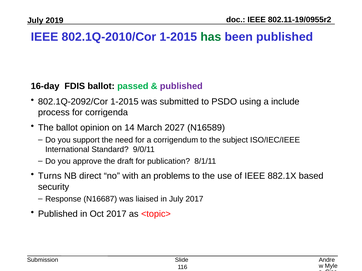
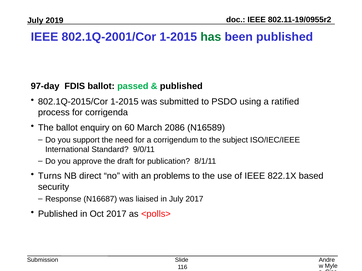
802.1Q-2010/Cor: 802.1Q-2010/Cor -> 802.1Q-2001/Cor (109, 37)
16-day: 16-day -> 97-day (45, 86)
published colour: purple -> black (181, 86)
802.1Q-2092/Cor: 802.1Q-2092/Cor -> 802.1Q-2015/Cor (73, 102)
include: include -> ratified (285, 102)
opinion: opinion -> enquiry (95, 128)
14: 14 -> 60 (129, 128)
2027: 2027 -> 2086 (175, 128)
882.1X: 882.1X -> 822.1X (282, 176)
<topic>: <topic> -> <polls> (156, 214)
